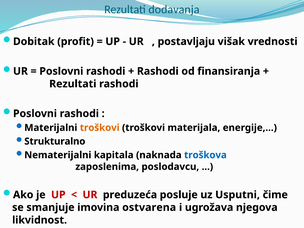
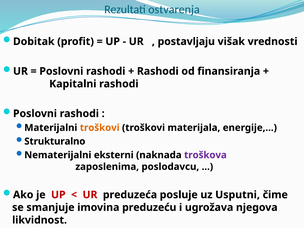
dodavanja: dodavanja -> ostvarenja (174, 9)
Rezultati: Rezultati -> Kapitalni (73, 84)
kapitala: kapitala -> eksterni (114, 155)
troškova colour: blue -> purple (205, 155)
ostvarena: ostvarena -> preduzeću (149, 207)
